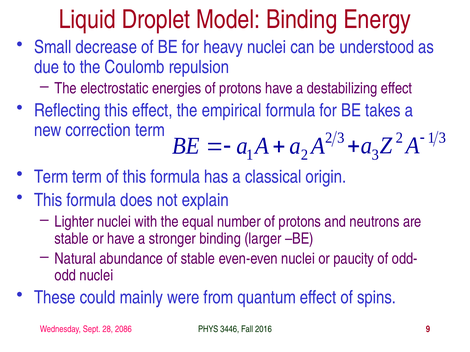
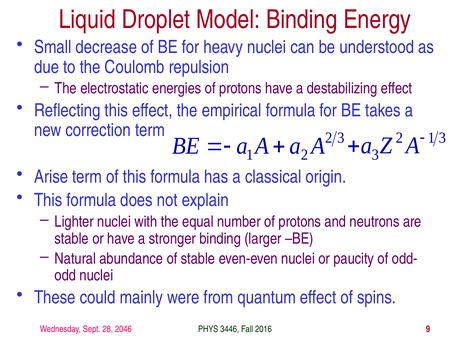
Term: Term -> Arise (51, 177)
2086: 2086 -> 2046 (123, 330)
